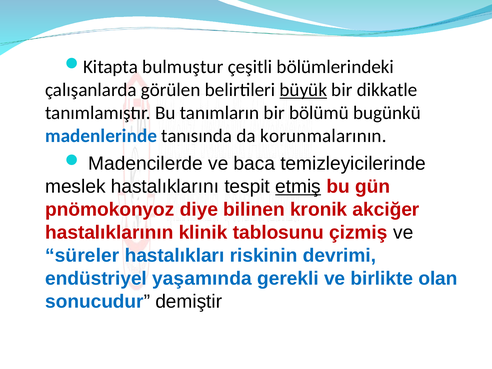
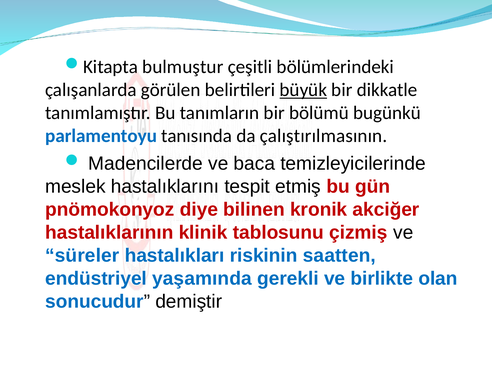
madenlerinde: madenlerinde -> parlamentoyu (101, 136)
korunmalarının: korunmalarının -> çalıştırılmasının (323, 136)
etmiş underline: present -> none (298, 187)
devrimi: devrimi -> saatten (339, 256)
